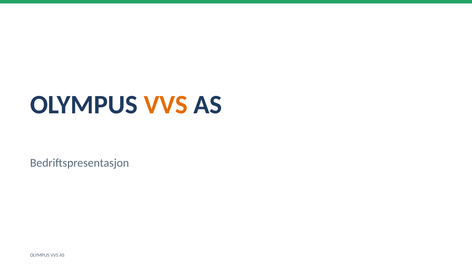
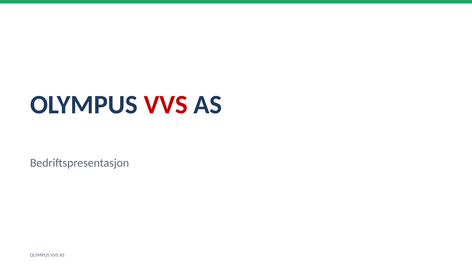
VVS colour: orange -> red (166, 105)
